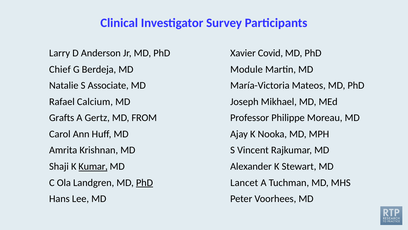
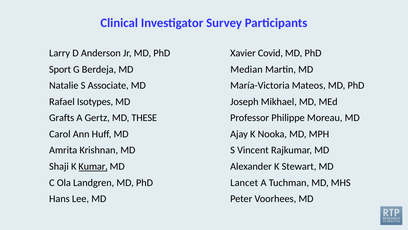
Chief: Chief -> Sport (60, 69)
Module: Module -> Median (246, 69)
Calcium: Calcium -> Isotypes (95, 101)
FROM: FROM -> THESE (144, 118)
PhD underline: present -> none (144, 182)
